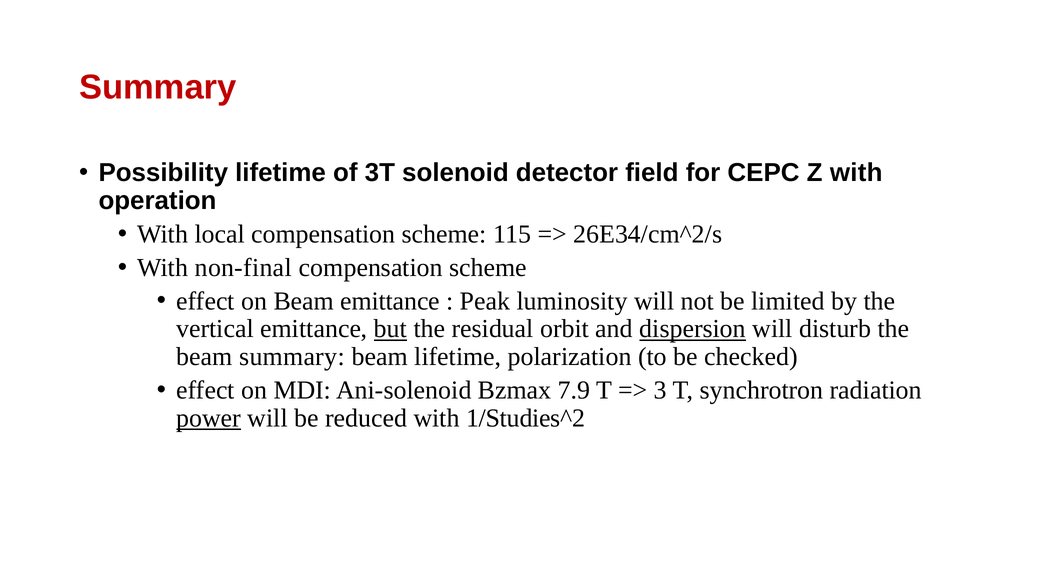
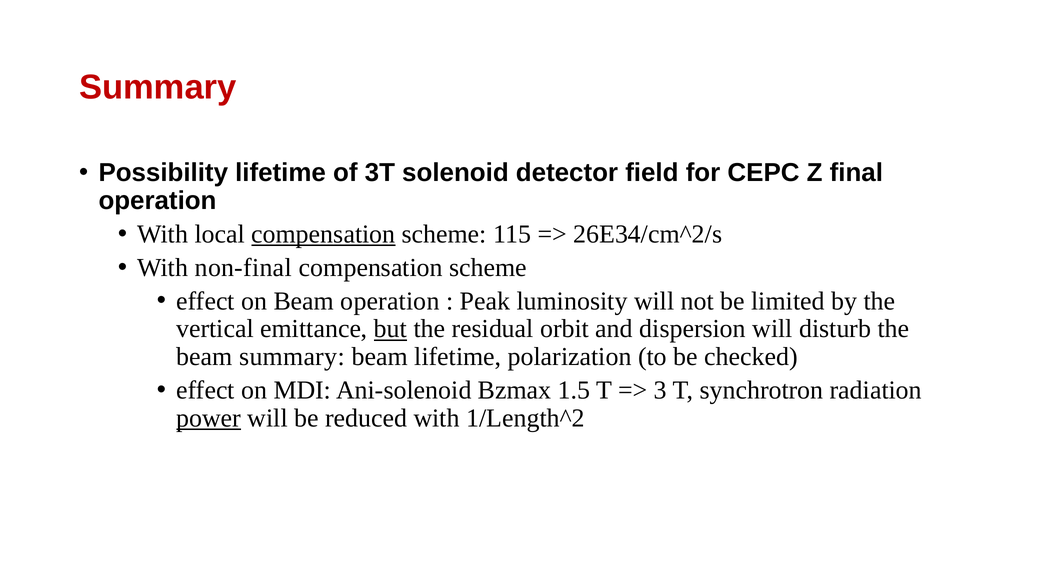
Z with: with -> final (856, 173)
compensation underline: none -> present (323, 234)
Beam emittance: emittance -> operation (390, 301)
dispersion underline: present -> none (693, 329)
7.9: 7.9 -> 1.5 (574, 390)
1/Studies^2: 1/Studies^2 -> 1/Length^2 (525, 418)
